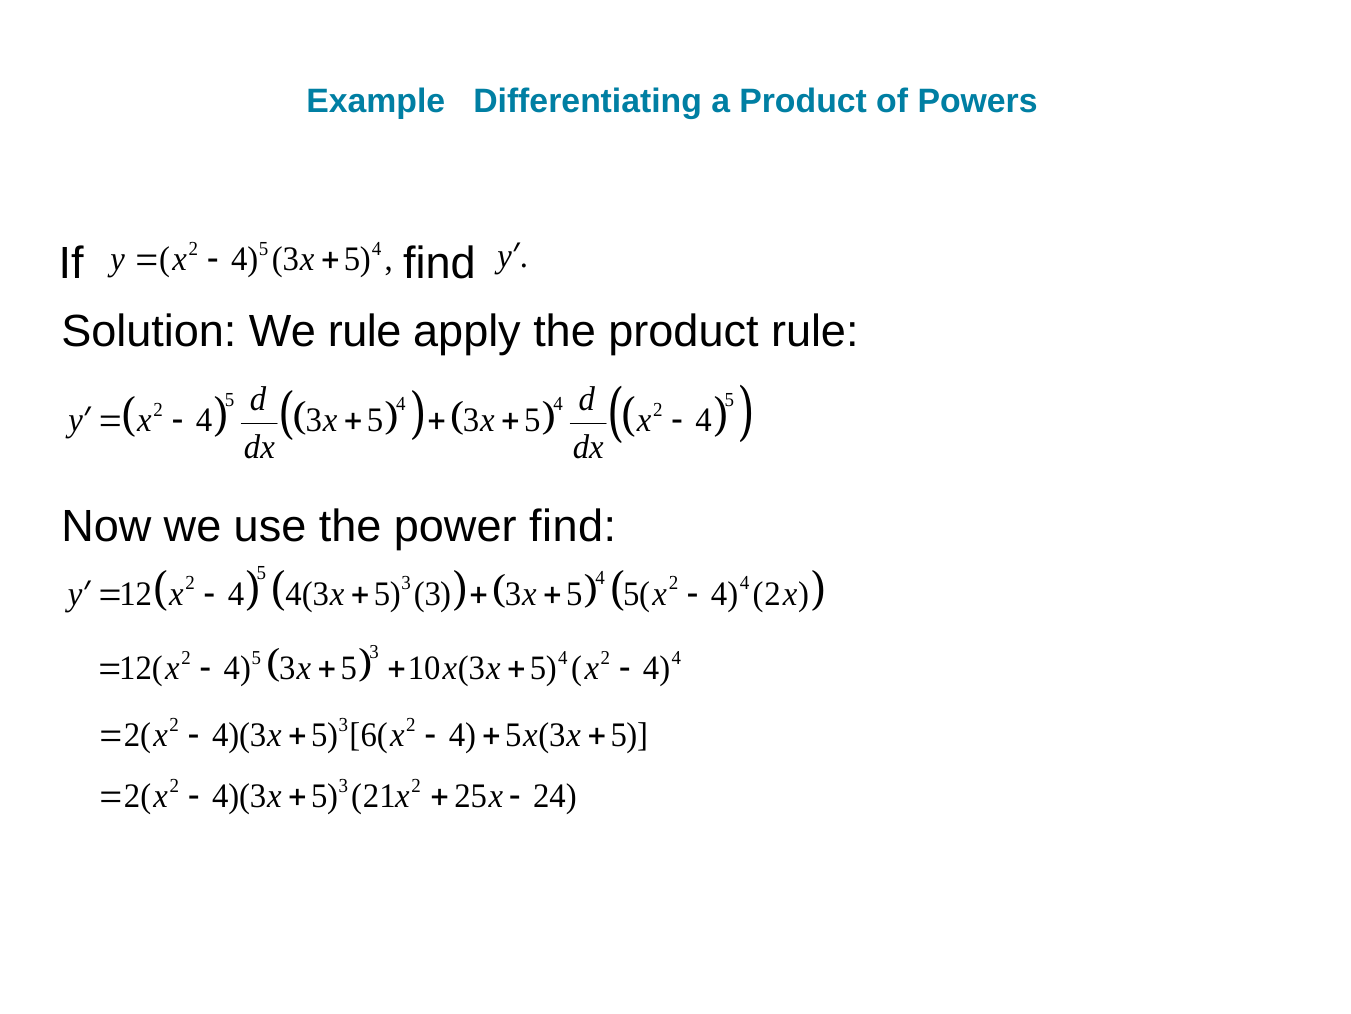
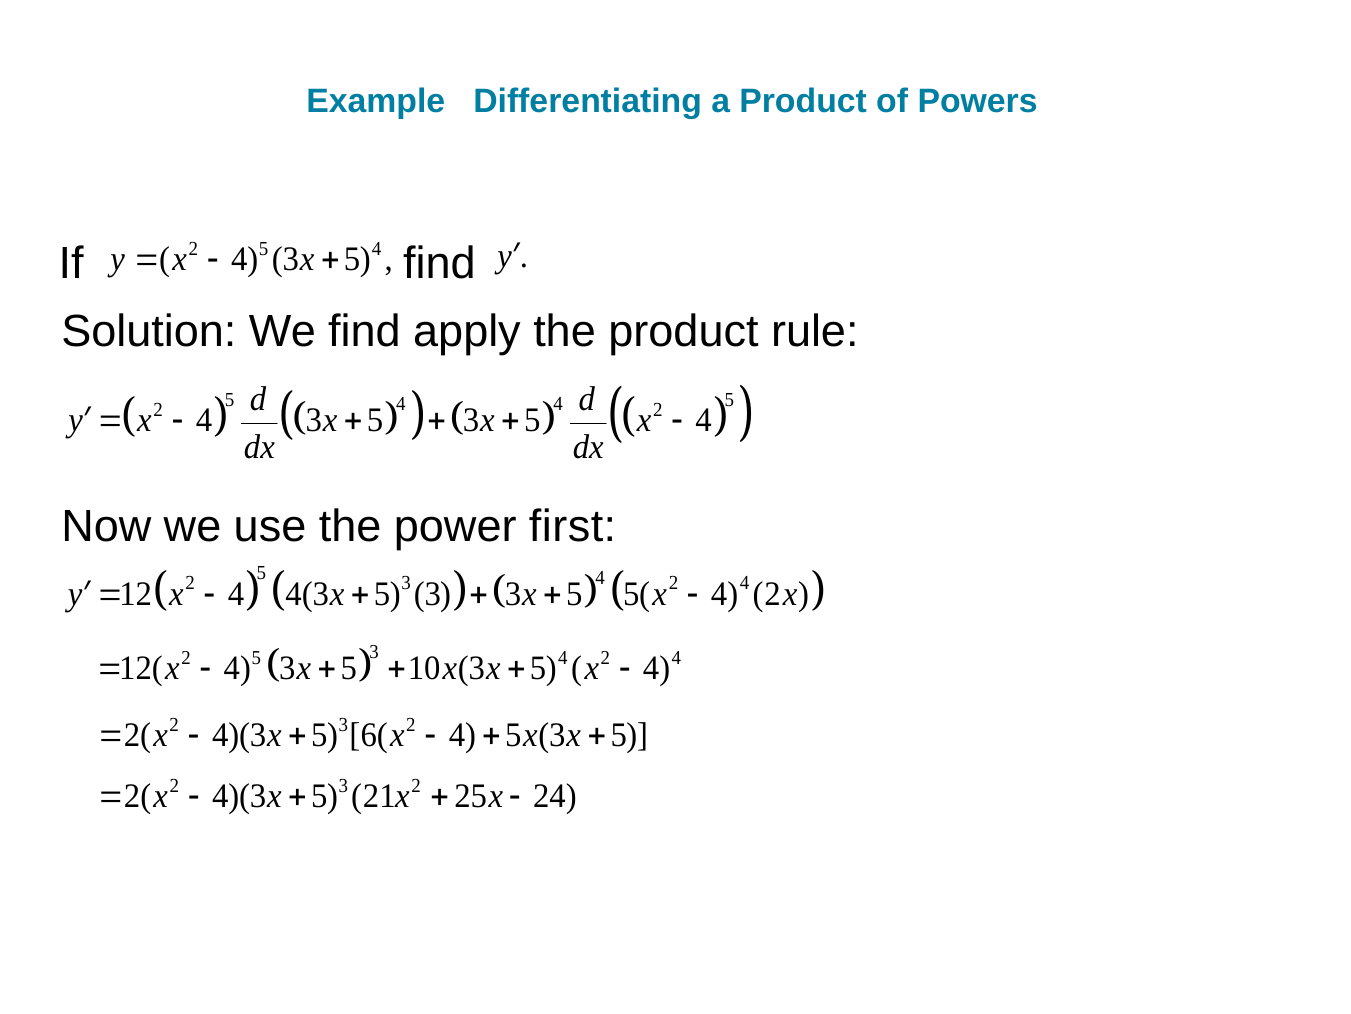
We rule: rule -> find (364, 332)
power find: find -> first (573, 526)
